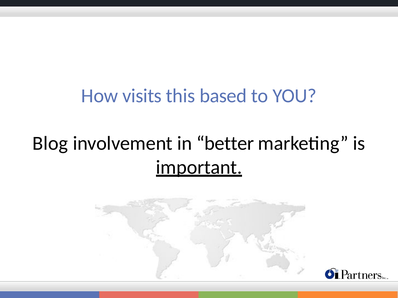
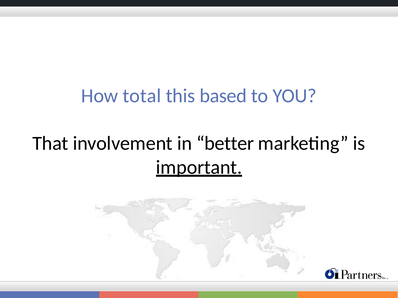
visits: visits -> total (142, 96)
Blog: Blog -> That (50, 144)
